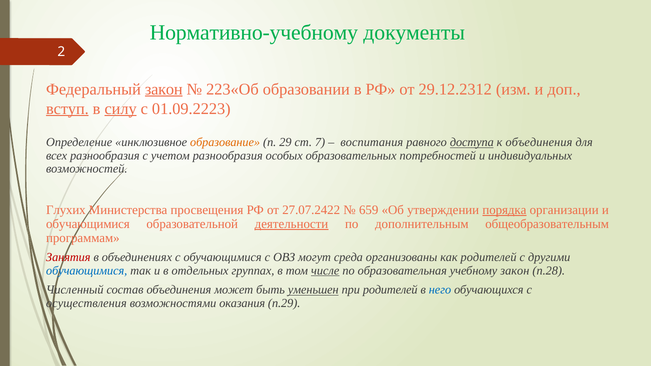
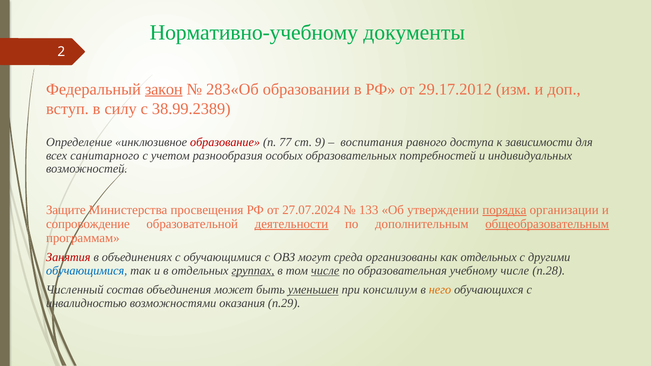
223«Об: 223«Об -> 283«Об (232, 89)
29.12.2312: 29.12.2312 -> 29.17.2012 (455, 89)
вступ underline: present -> none (67, 109)
силу underline: present -> none (121, 109)
01.09.2223: 01.09.2223 -> 38.99.2389 (191, 109)
образование colour: orange -> red (225, 143)
29: 29 -> 77 (285, 143)
7: 7 -> 9 (320, 143)
доступа underline: present -> none (472, 143)
к объединения: объединения -> зависимости (539, 143)
всех разнообразия: разнообразия -> санитарного (105, 156)
Глухих: Глухих -> Защите (66, 210)
27.07.2422: 27.07.2422 -> 27.07.2024 (311, 210)
659: 659 -> 133 (369, 210)
обучающимися: обучающимися -> сопровождение (88, 224)
общеобразовательным underline: none -> present (547, 224)
как родителей: родителей -> отдельных (489, 258)
группах underline: none -> present (253, 271)
учебному закон: закон -> числе (515, 271)
при родителей: родителей -> консилиум (390, 290)
него colour: blue -> orange (440, 290)
осуществления: осуществления -> инвалидностью (86, 303)
